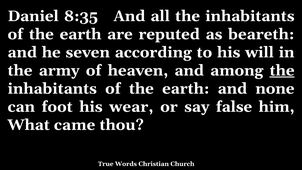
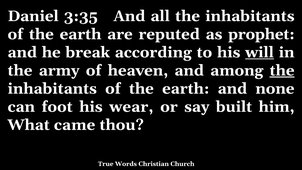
8:35: 8:35 -> 3:35 (81, 16)
beareth: beareth -> prophet (261, 34)
seven: seven -> break (88, 52)
will underline: none -> present (260, 52)
false: false -> built (234, 107)
